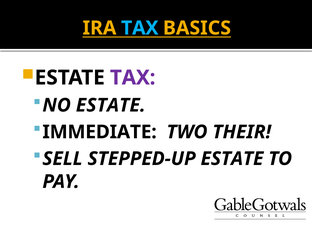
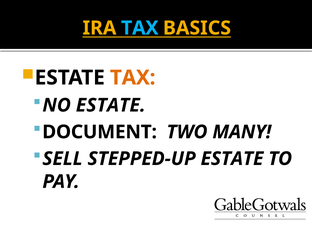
TAX colour: purple -> orange (133, 78)
IMMEDIATE: IMMEDIATE -> DOCUMENT (100, 132)
THEIR: THEIR -> MANY (242, 132)
